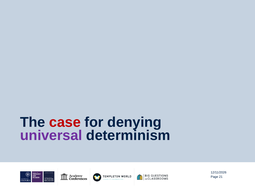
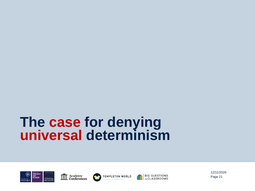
universal colour: purple -> red (51, 136)
